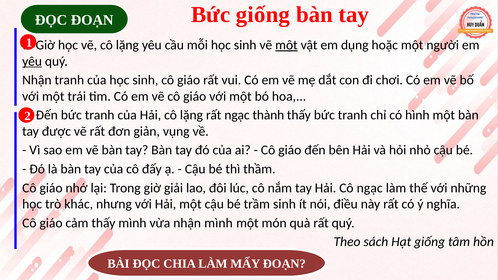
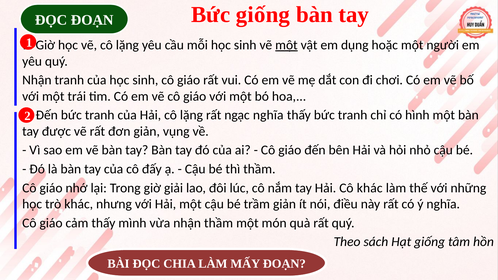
yêu underline: present -> none (32, 61)
ngạc thành: thành -> nghĩa (268, 115)
Cô ngạc: ngạc -> khác (370, 188)
trầm sinh: sinh -> giản (285, 204)
nhận mình: mình -> thầm (219, 223)
